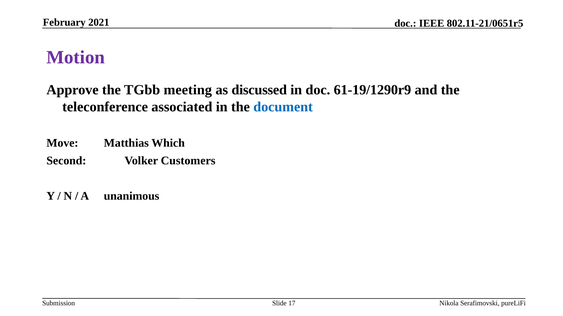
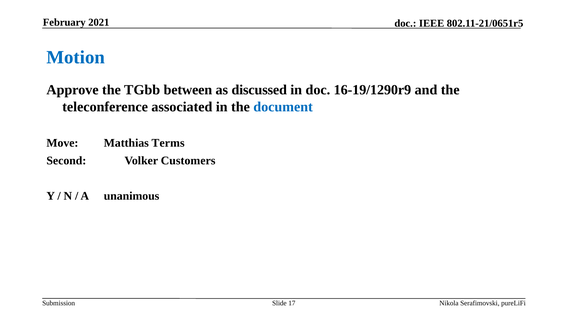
Motion colour: purple -> blue (76, 58)
meeting: meeting -> between (188, 90)
61-19/1290r9: 61-19/1290r9 -> 16-19/1290r9 (372, 90)
Which: Which -> Terms (168, 143)
